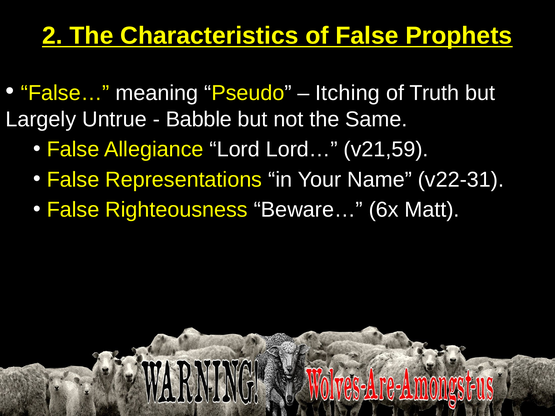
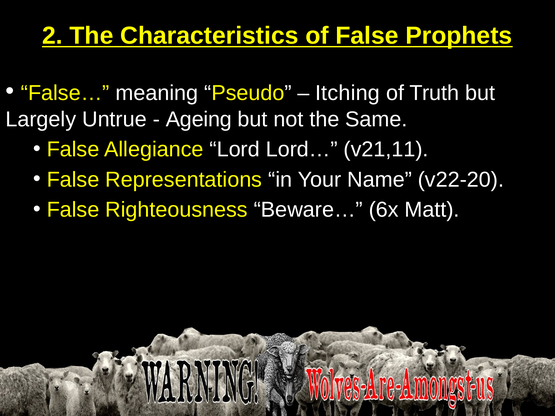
Babble: Babble -> Ageing (199, 119)
v21,59: v21,59 -> v21,11 (386, 150)
v22-31: v22-31 -> v22-20 (461, 180)
